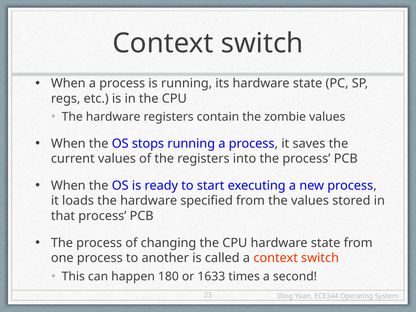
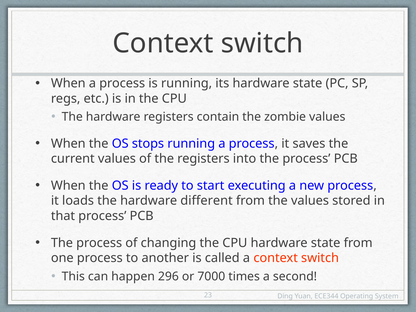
specified: specified -> different (207, 201)
180: 180 -> 296 (168, 276)
1633: 1633 -> 7000 (211, 276)
